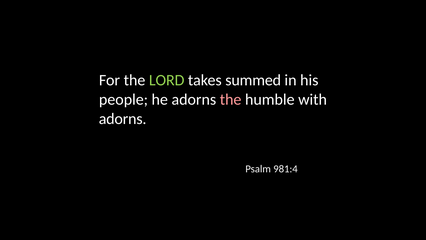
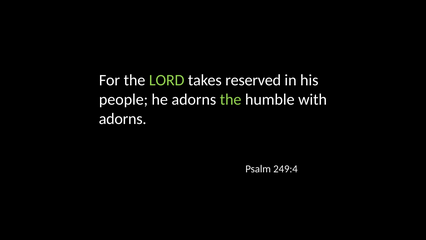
summed: summed -> reserved (253, 80)
the colour: pink -> light green (231, 99)
981:4: 981:4 -> 249:4 (286, 169)
